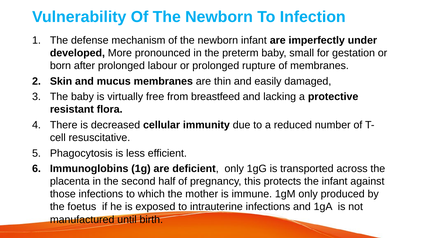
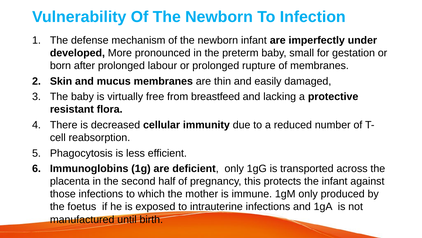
resuscitative: resuscitative -> reabsorption (99, 137)
